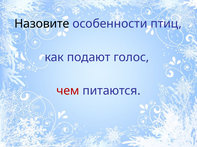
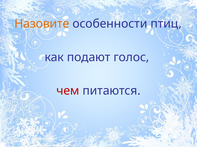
Назовите colour: black -> orange (42, 24)
